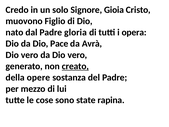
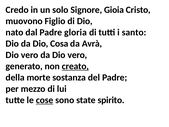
opera: opera -> santo (134, 32)
Pace: Pace -> Cosa (59, 44)
opere: opere -> morte (39, 77)
cose underline: none -> present (45, 100)
rapina: rapina -> spirito (111, 100)
